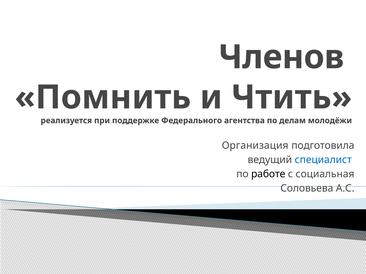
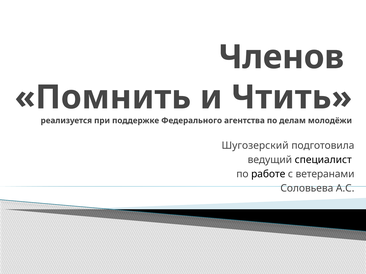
Организация: Организация -> Шугозерский (255, 146)
специалист colour: blue -> black (323, 160)
социальная: социальная -> ветеранами (325, 174)
